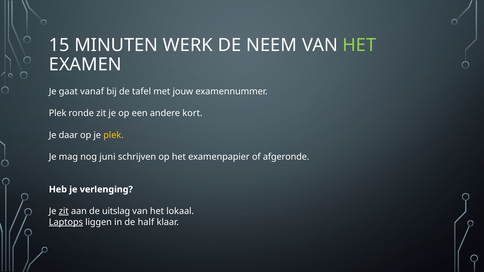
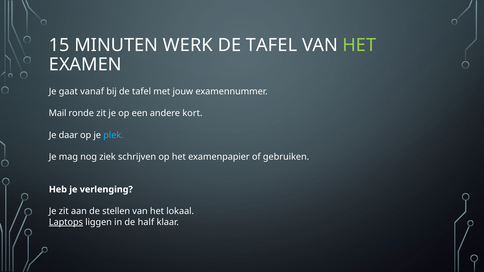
NEEM: NEEM -> TAFEL (272, 45)
Plek: Plek -> Mail (58, 113)
plek colour: yellow -> light blue (113, 135)
juni: juni -> ziek (108, 157)
afgeronde: afgeronde -> gebruiken (286, 157)
zit underline: present -> none (64, 211)
uitslag: uitslag -> stellen (116, 211)
